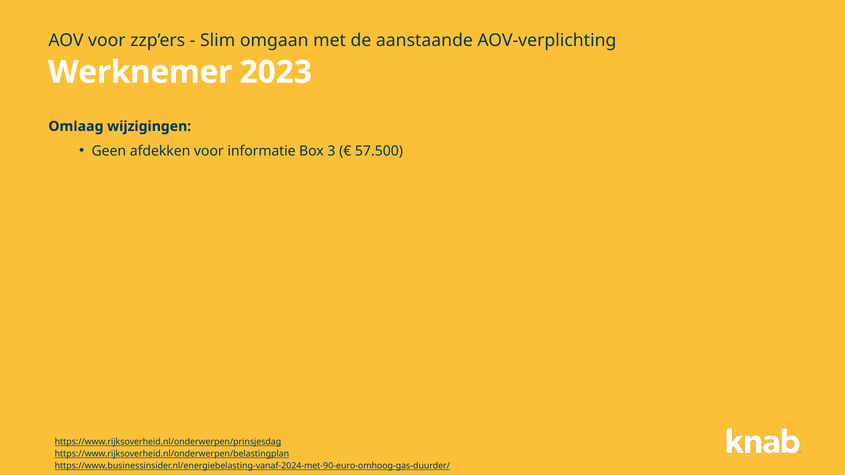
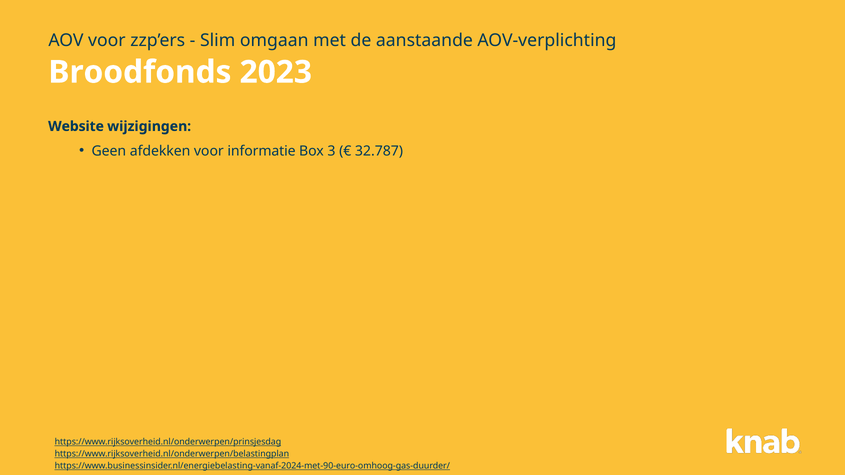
Werknemer: Werknemer -> Broodfonds (140, 72)
Omlaag: Omlaag -> Website (76, 126)
57.500: 57.500 -> 32.787 (379, 151)
